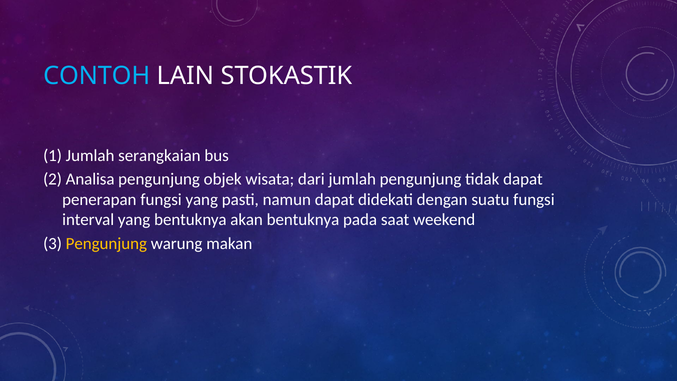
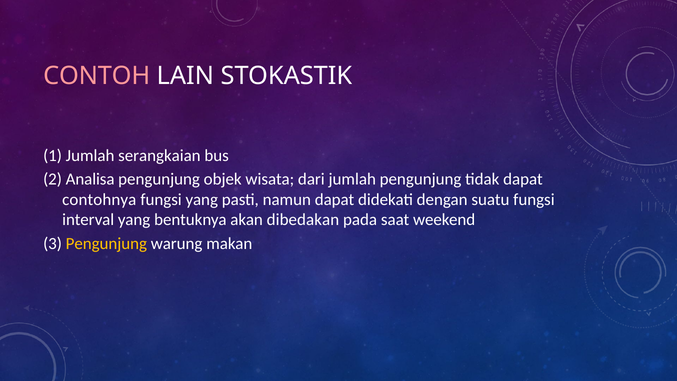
CONTOH colour: light blue -> pink (97, 76)
penerapan: penerapan -> contohnya (99, 199)
akan bentuknya: bentuknya -> dibedakan (303, 220)
